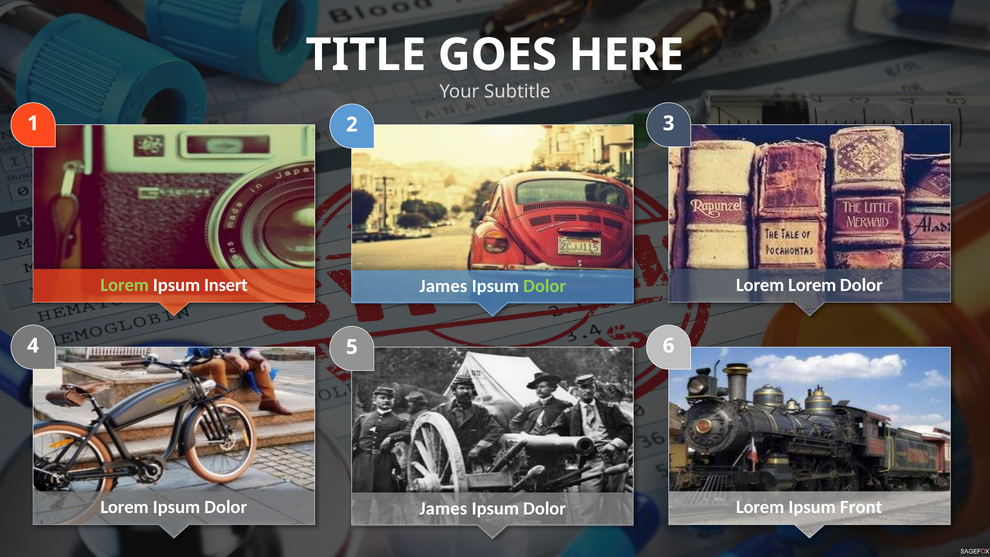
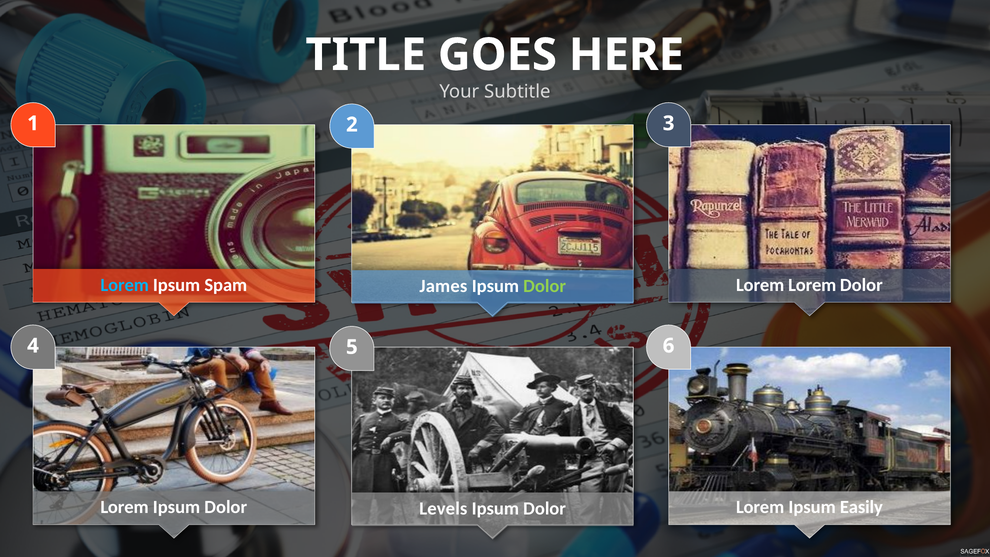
Lorem colour: light green -> light blue (125, 285)
Insert: Insert -> Spam (226, 285)
Front: Front -> Easily (861, 507)
James: James -> Levels (443, 509)
